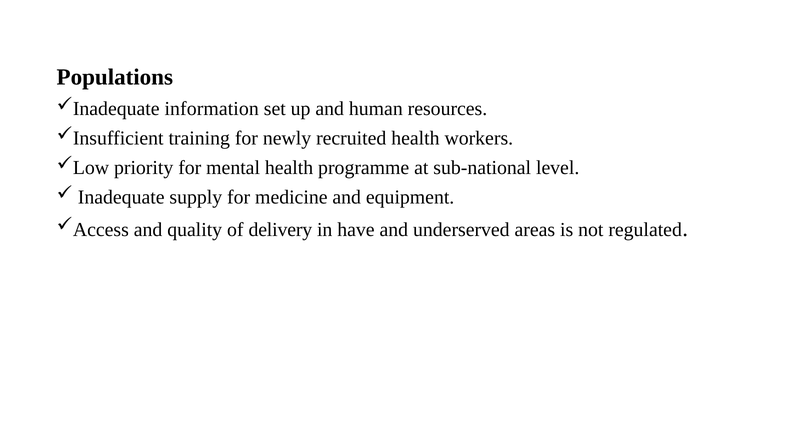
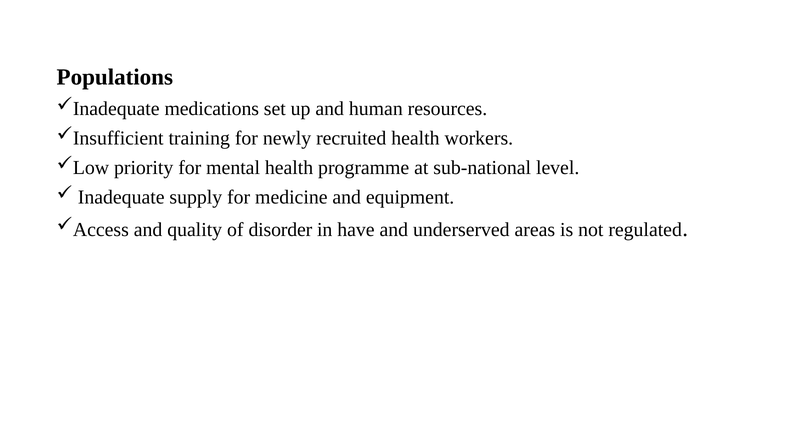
information: information -> medications (212, 109)
delivery: delivery -> disorder (280, 230)
